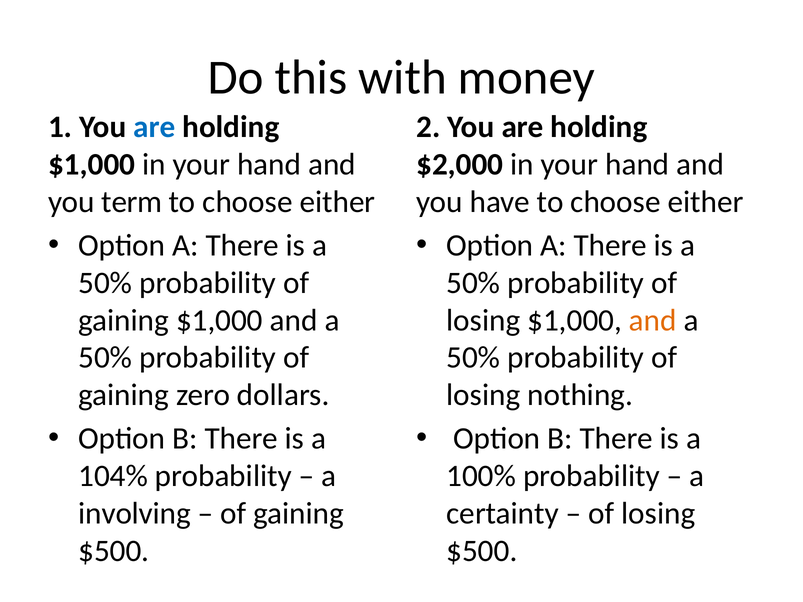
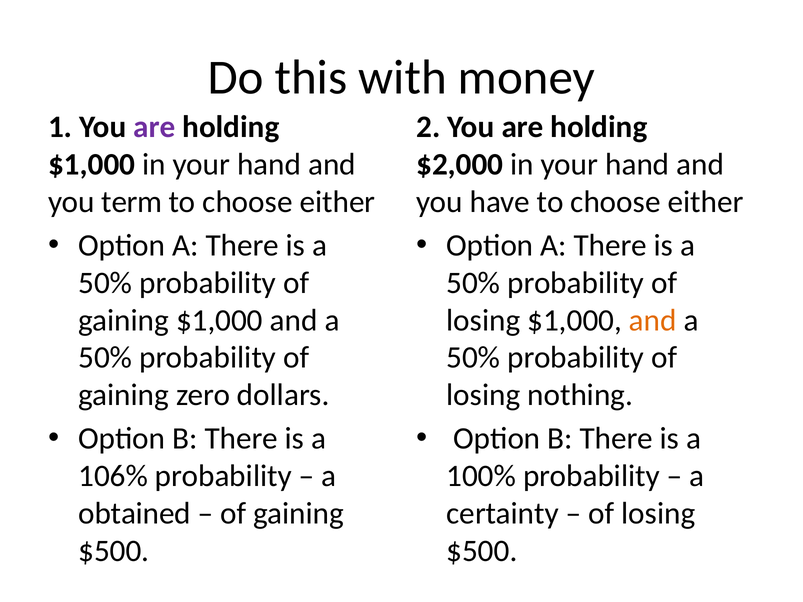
are colour: blue -> purple (154, 127)
104%: 104% -> 106% (113, 476)
involving: involving -> obtained (135, 514)
